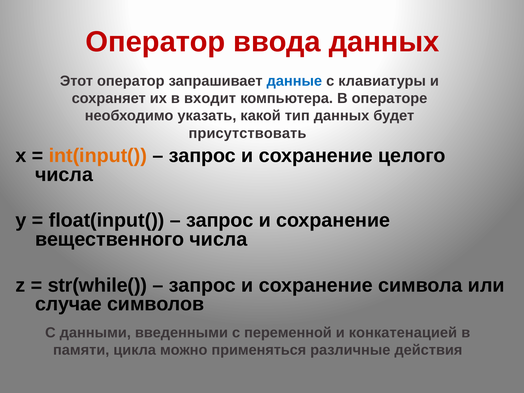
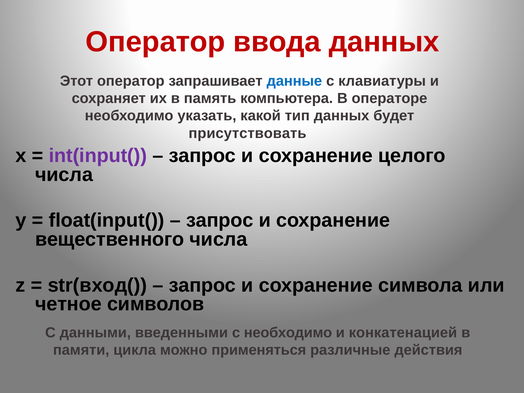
входит: входит -> память (210, 98)
int(input( colour: orange -> purple (98, 156)
str(while(: str(while( -> str(вход( (97, 285)
случае: случае -> четное (68, 304)
с переменной: переменной -> необходимо (288, 333)
